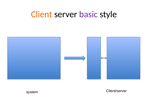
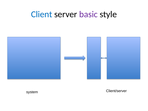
Client colour: orange -> blue (42, 14)
